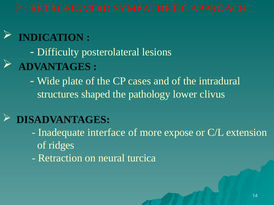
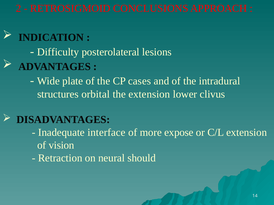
SYMPATHETIC: SYMPATHETIC -> CONCLUSIONS (151, 8)
shaped: shaped -> orbital (96, 94)
the pathology: pathology -> extension (149, 94)
ridges: ridges -> vision (62, 146)
turcica: turcica -> should (142, 158)
